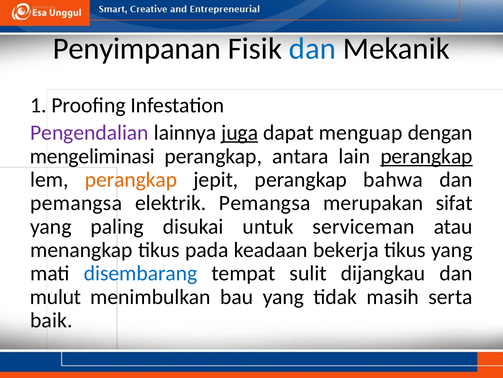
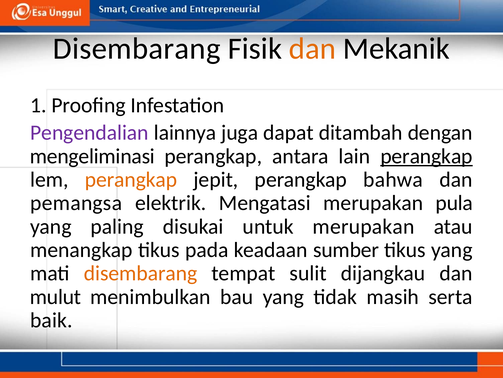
Penyimpanan: Penyimpanan -> Disembarang (137, 49)
dan colour: blue -> orange (312, 49)
juga underline: present -> none (240, 132)
menguap: menguap -> ditambah (361, 132)
elektrik Pemangsa: Pemangsa -> Mengatasi (265, 203)
sifat: sifat -> pula (454, 203)
untuk serviceman: serviceman -> merupakan (364, 226)
bekerja: bekerja -> sumber (346, 250)
disembarang colour: blue -> orange (141, 273)
